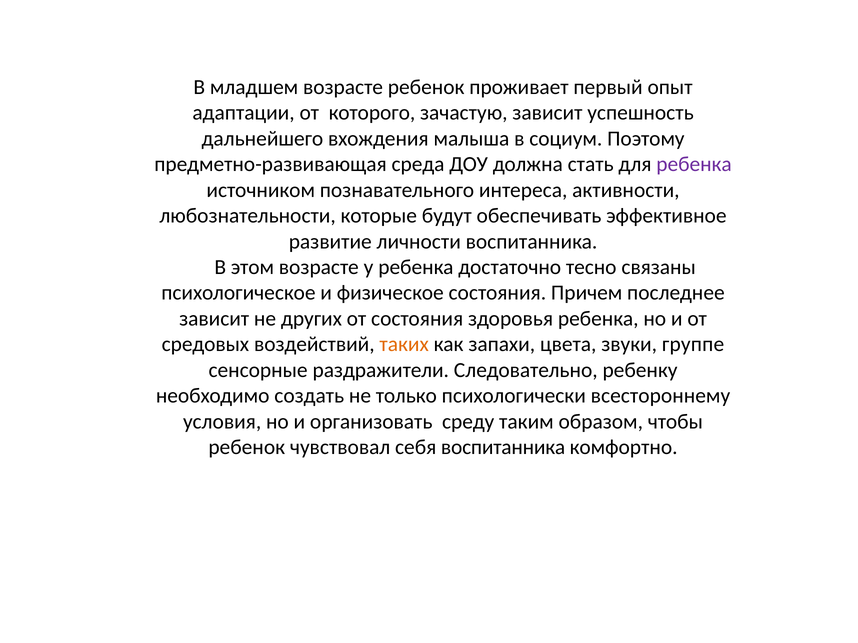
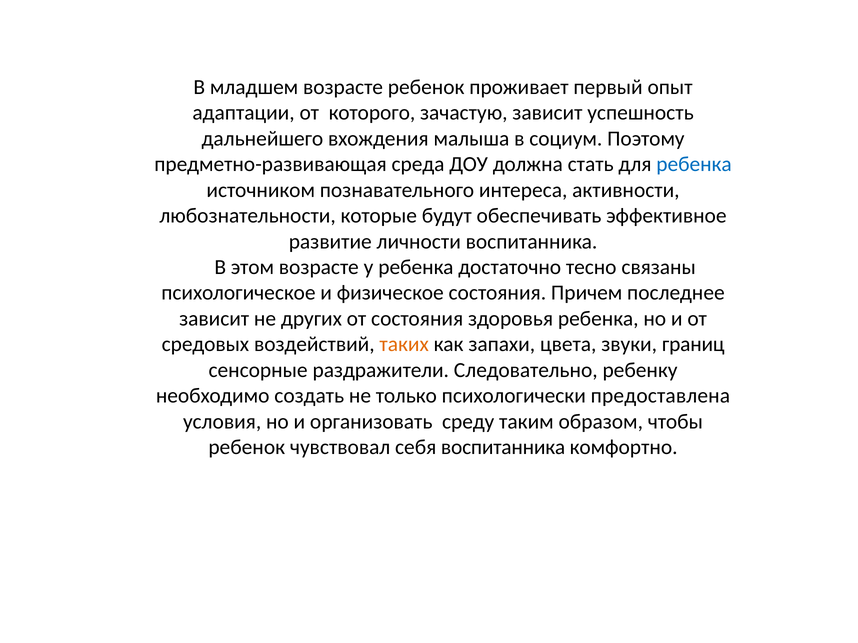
ребенка colour: purple -> blue (694, 164)
группе: группе -> границ (693, 345)
всестороннему: всестороннему -> предоставлена (660, 396)
